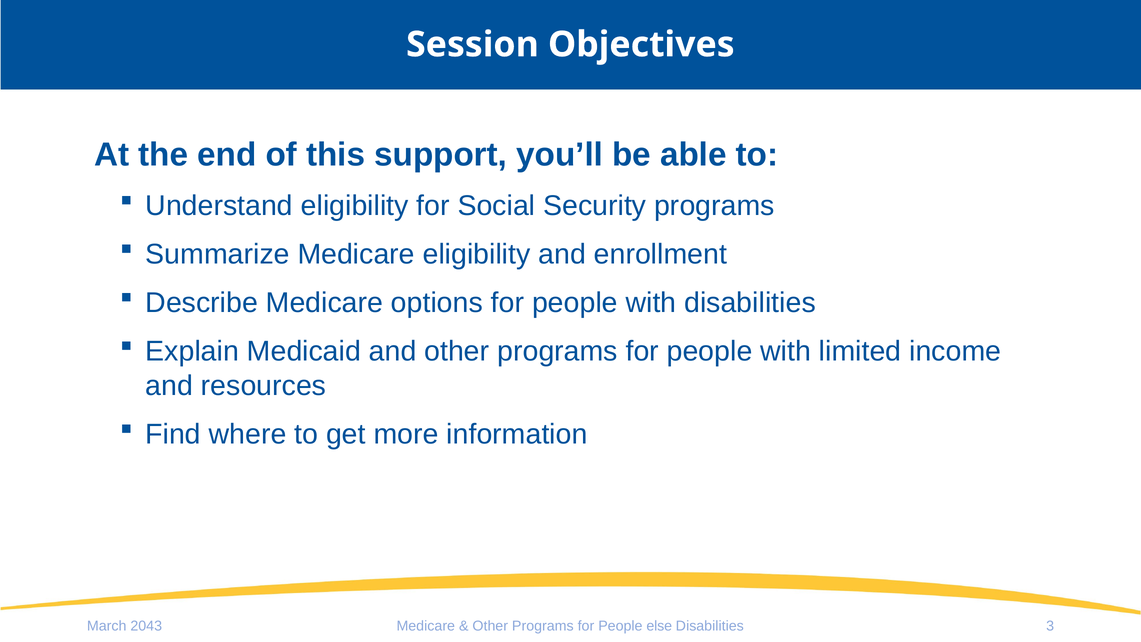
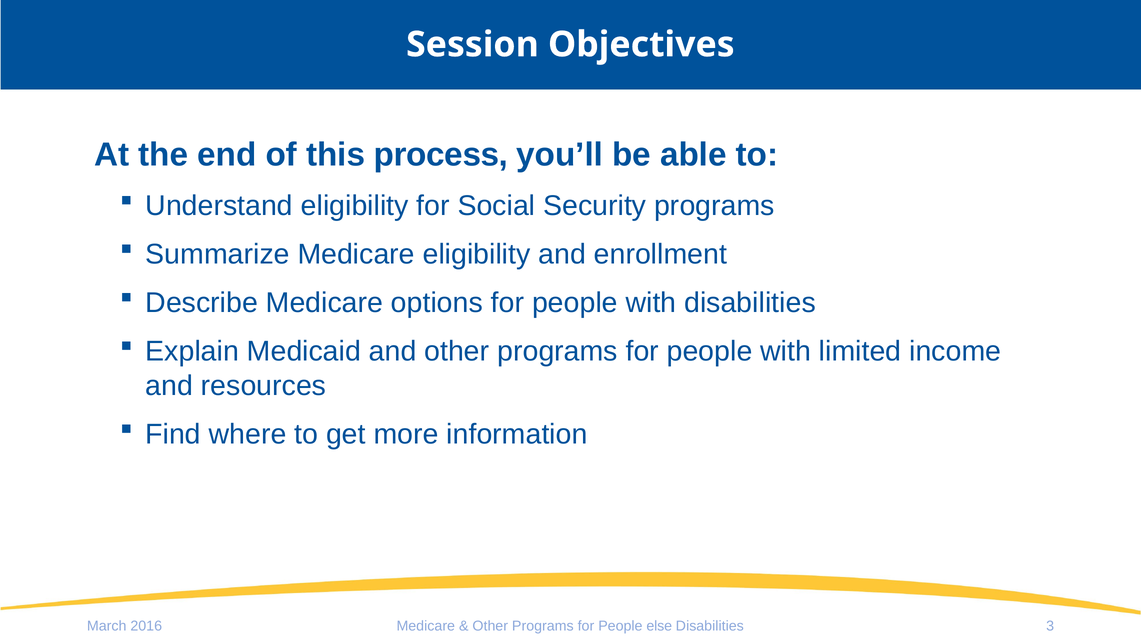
support: support -> process (441, 155)
2043: 2043 -> 2016 (146, 626)
